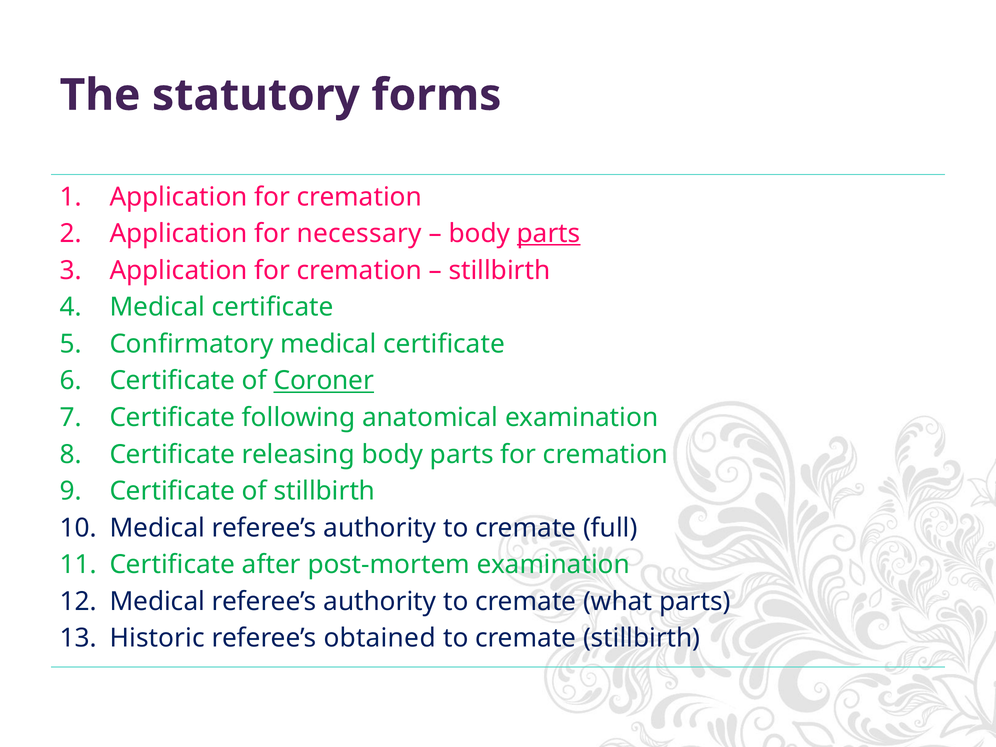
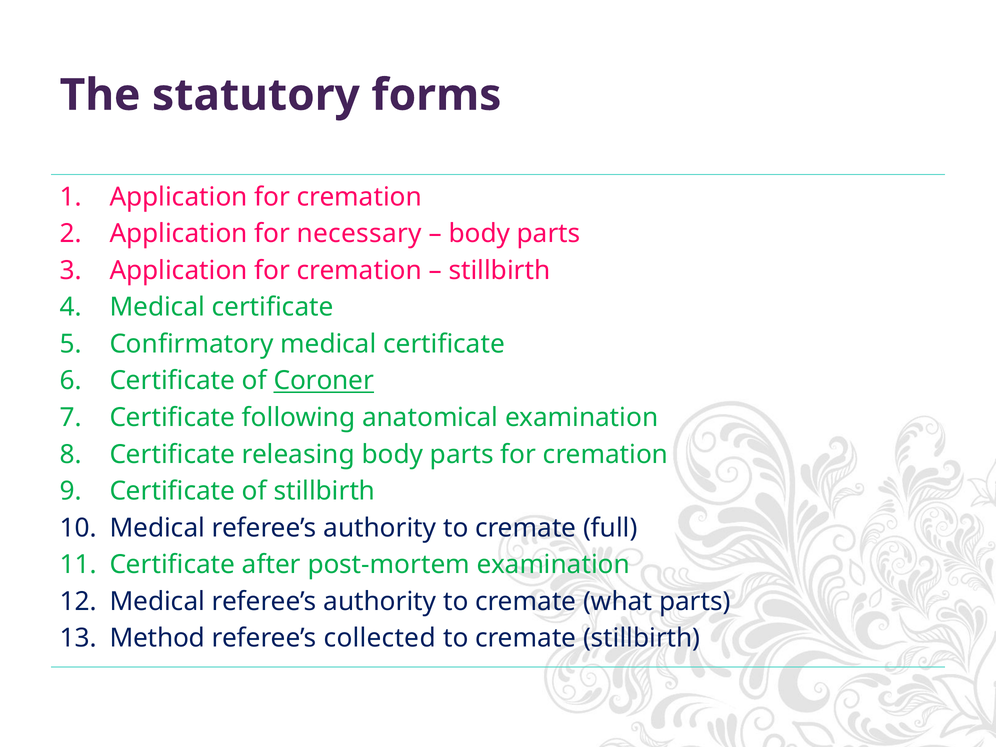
parts underline: present -> none (549, 234)
Historic: Historic -> Method (157, 638)
obtained: obtained -> collected (380, 638)
